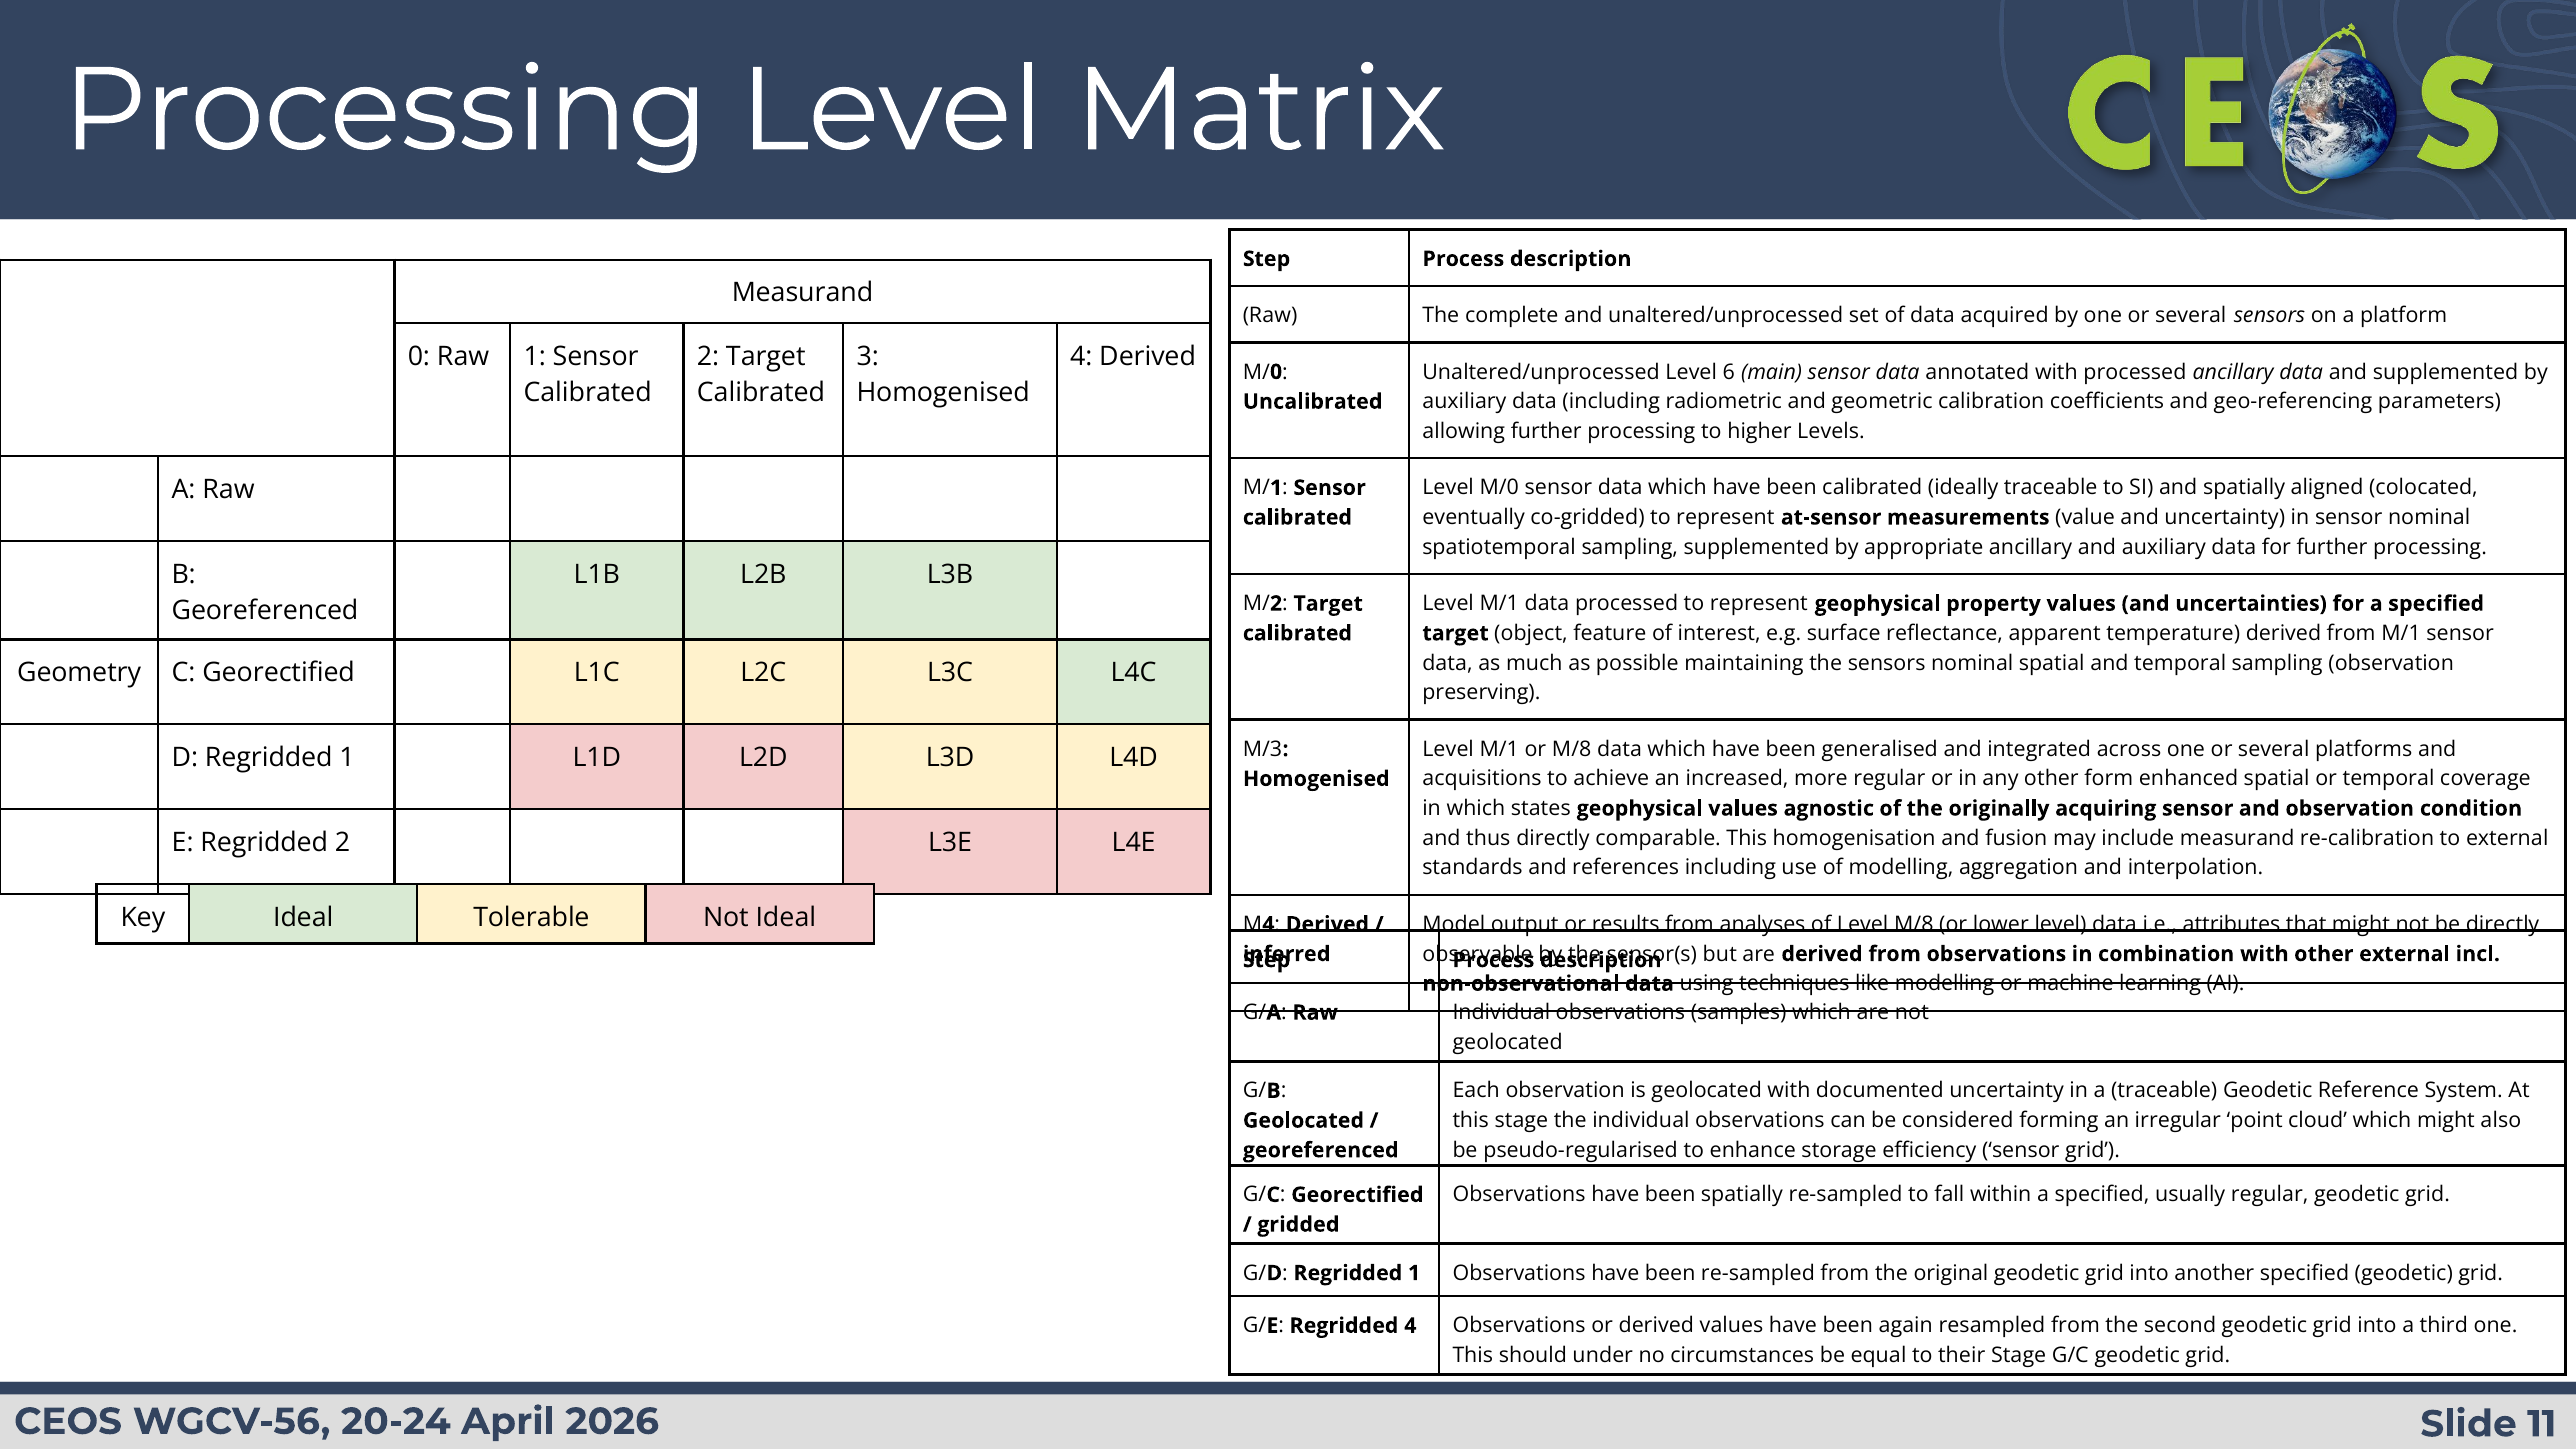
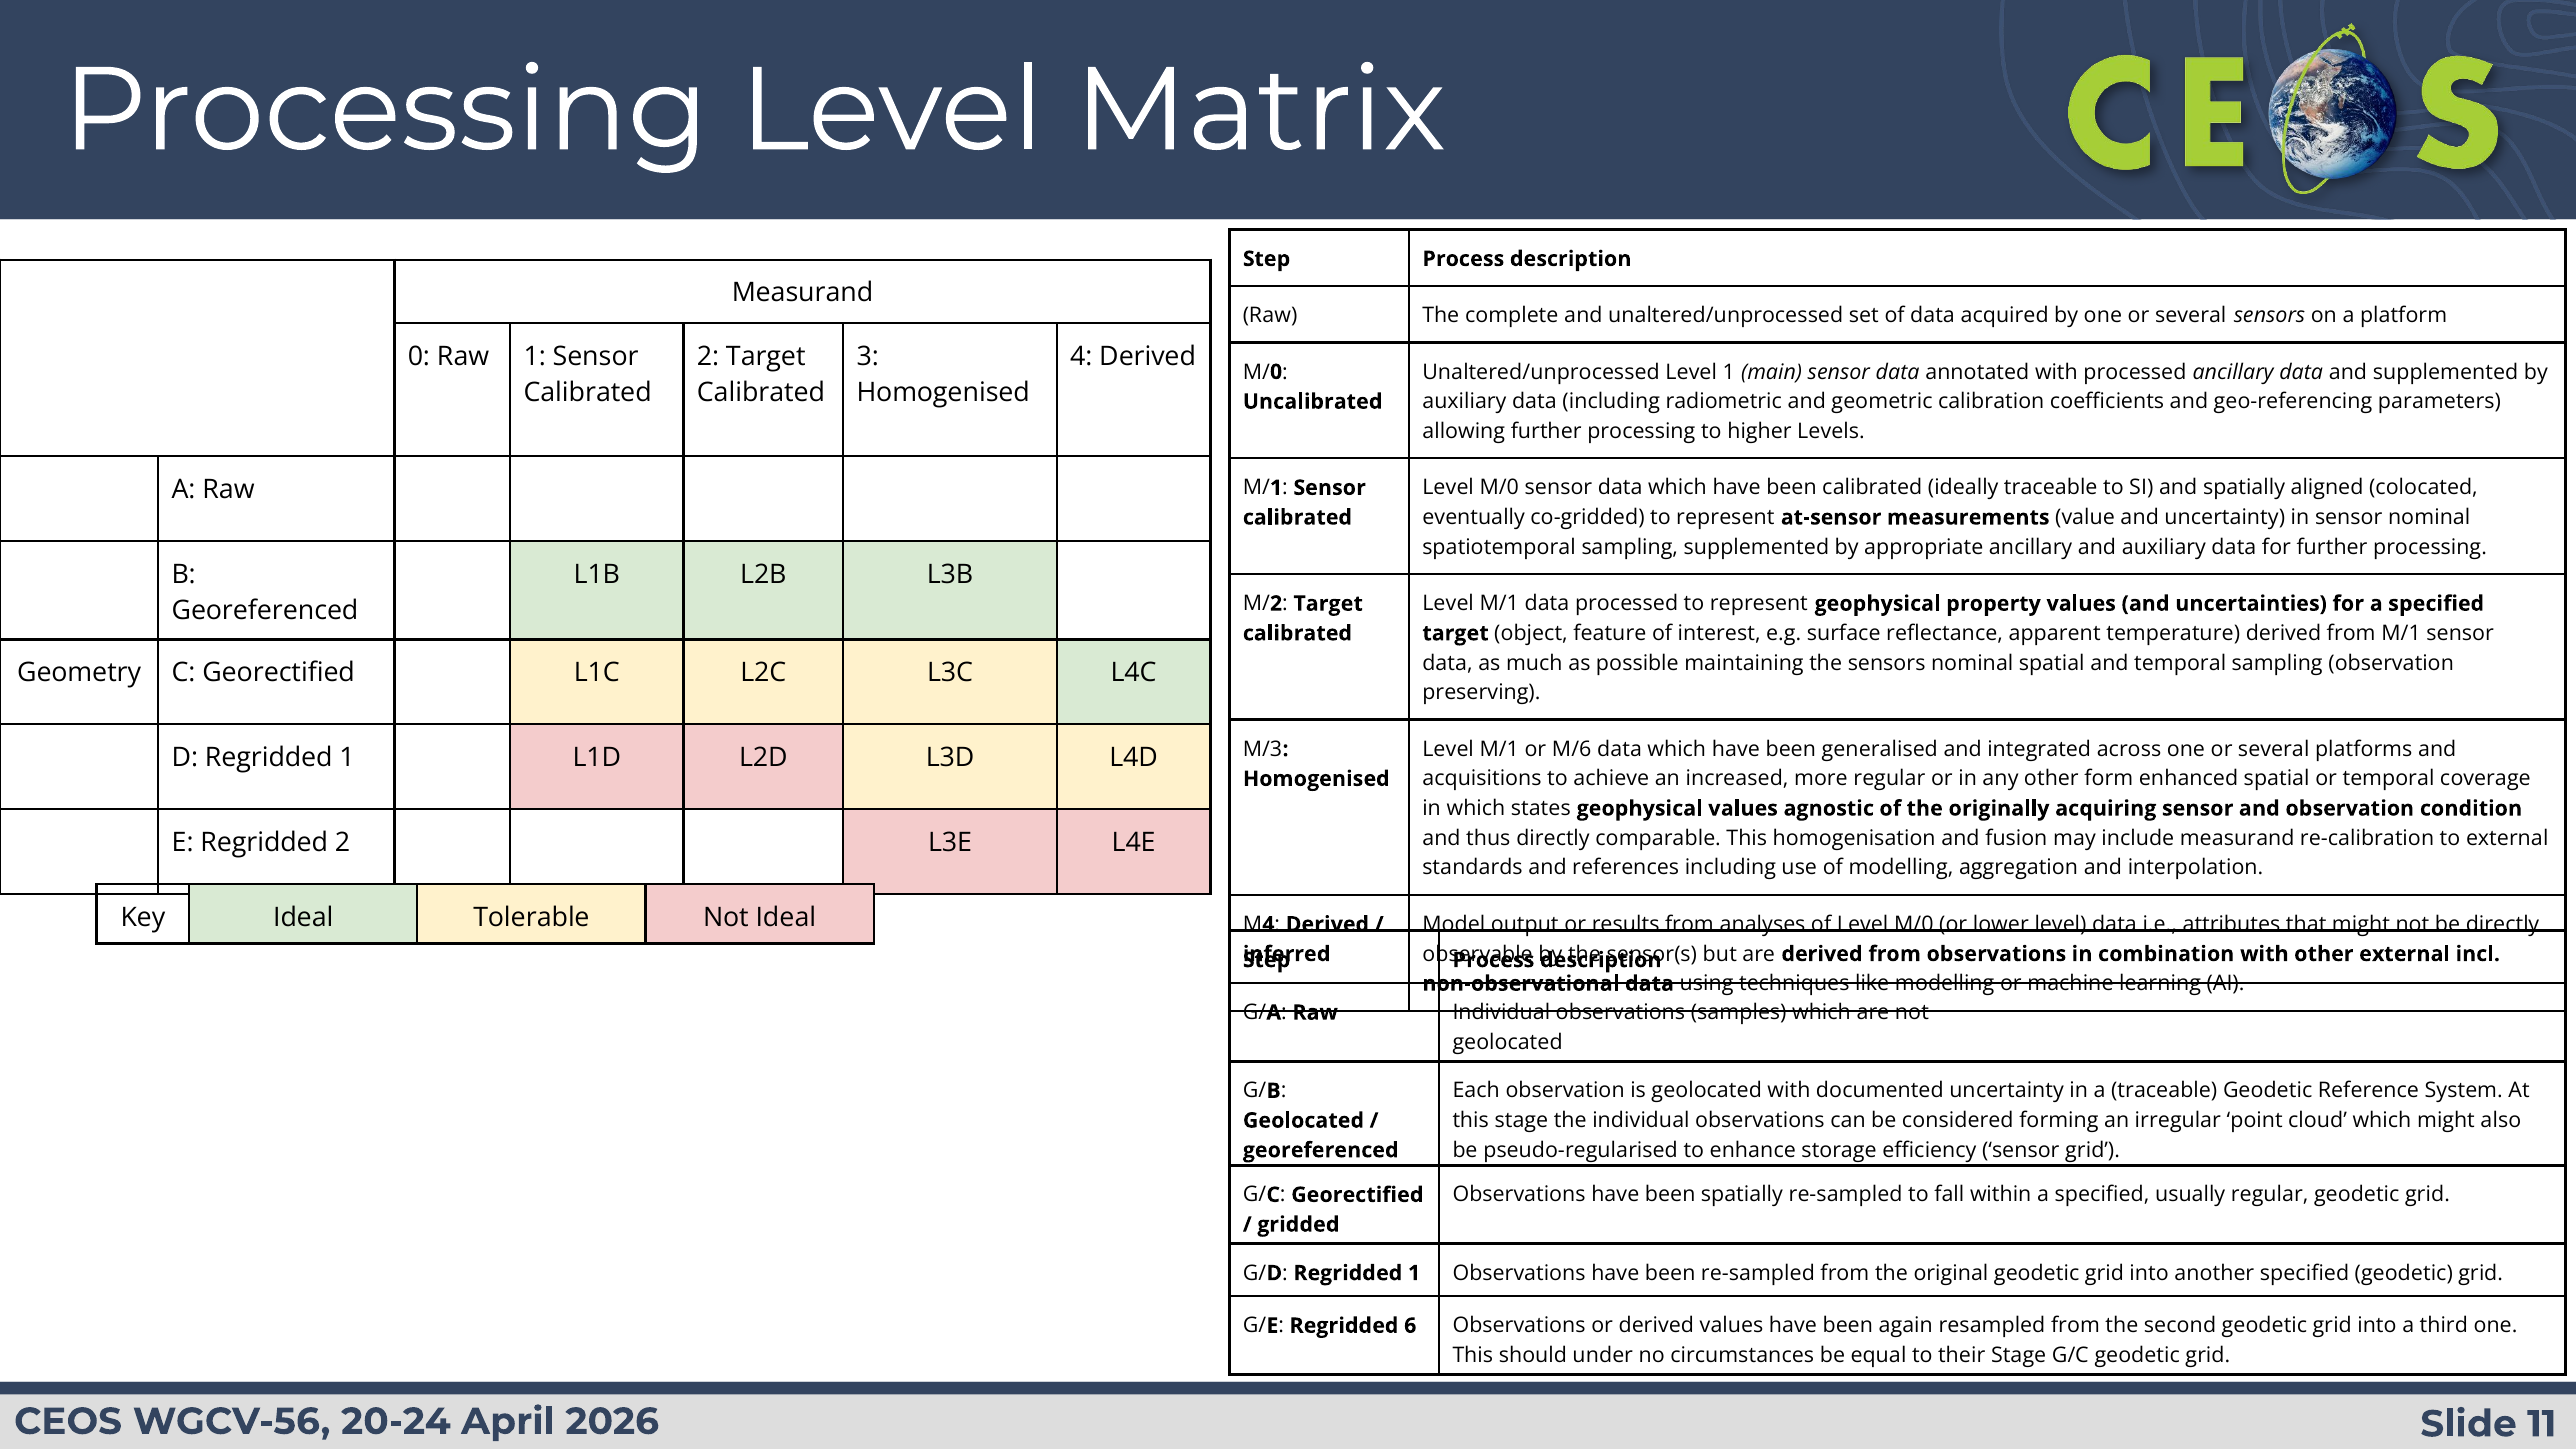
Level 6: 6 -> 1 (1729, 372)
or M/8: M/8 -> M/6 (1572, 749)
of Level M/8: M/8 -> M/0 (1914, 924)
Regridded 4: 4 -> 6 (1410, 1326)
